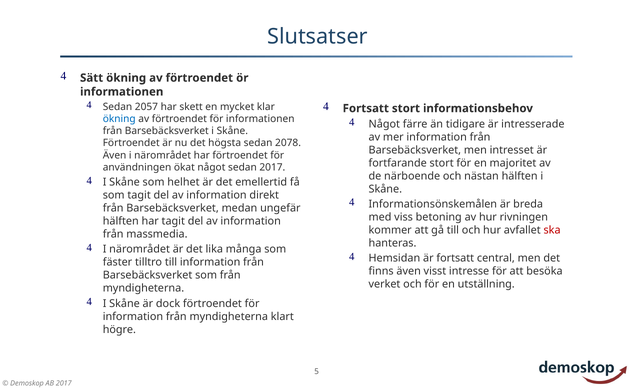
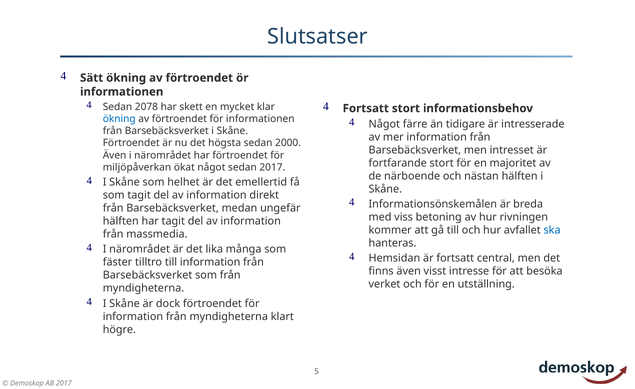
2057: 2057 -> 2078 (146, 107)
2078: 2078 -> 2000 (288, 143)
användningen: användningen -> miljöpåverkan (137, 167)
ska colour: red -> blue (552, 230)
